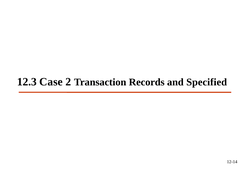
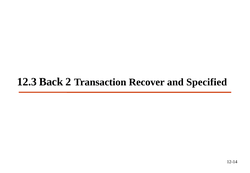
Case: Case -> Back (51, 82)
Records: Records -> Recover (147, 82)
